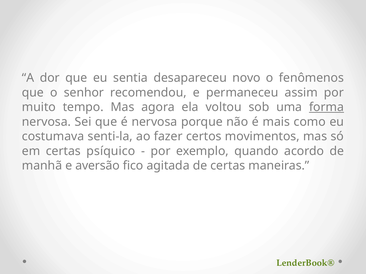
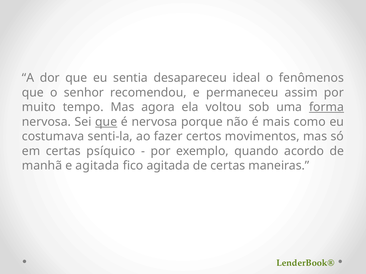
novo: novo -> ideal (246, 78)
que underline: none -> present (106, 122)
e aversão: aversão -> agitada (97, 166)
